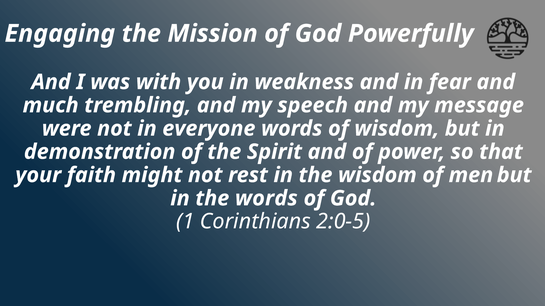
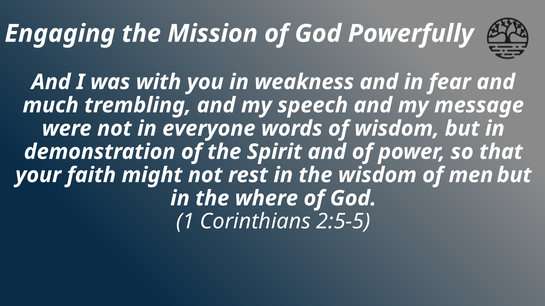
the words: words -> where (266, 199)
2:0-5: 2:0-5 -> 2:5-5 (343, 222)
